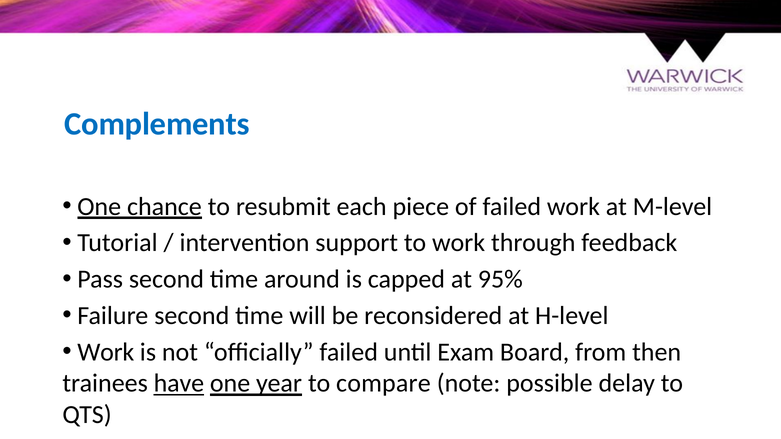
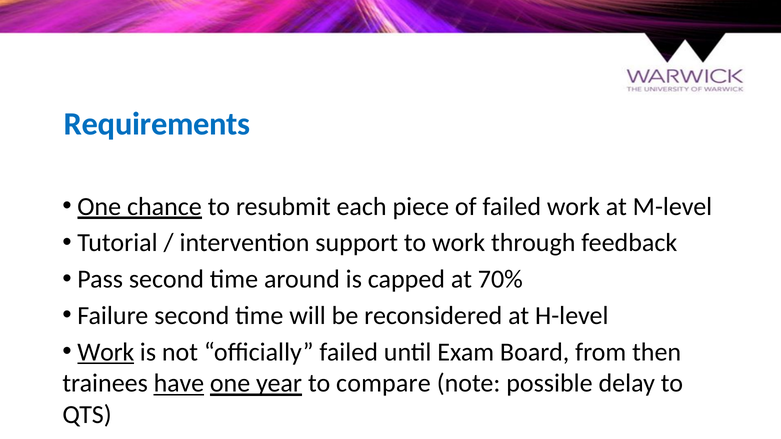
Complements: Complements -> Requirements (157, 124)
95%: 95% -> 70% (500, 279)
Work underline: none -> present (106, 352)
